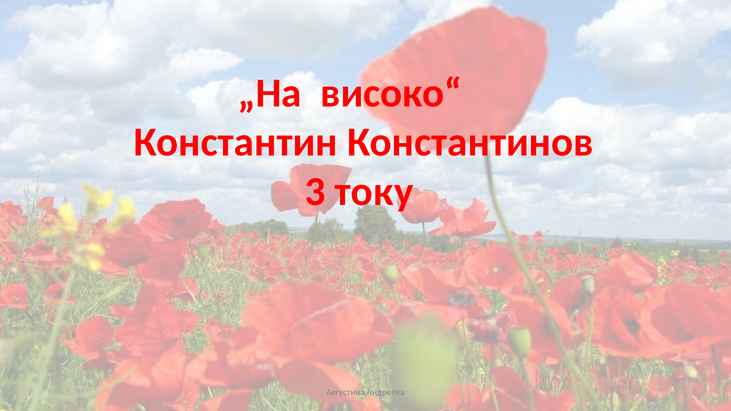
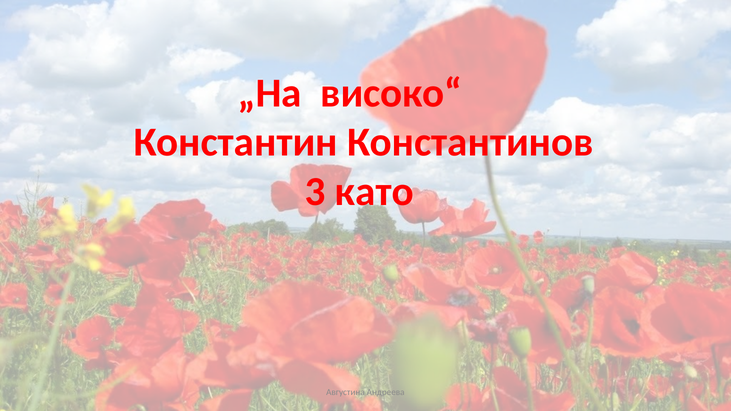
току: току -> като (374, 192)
